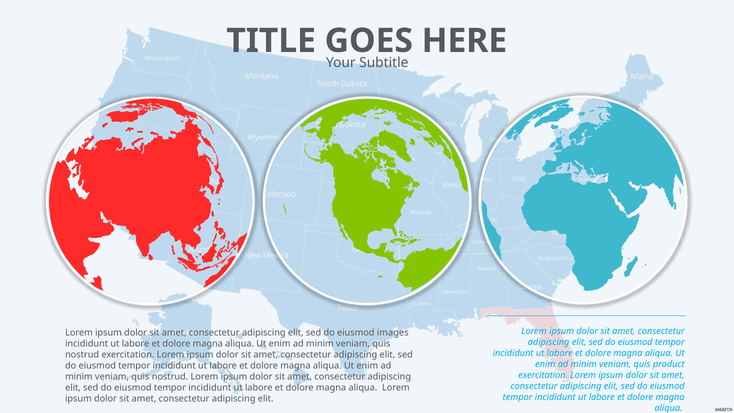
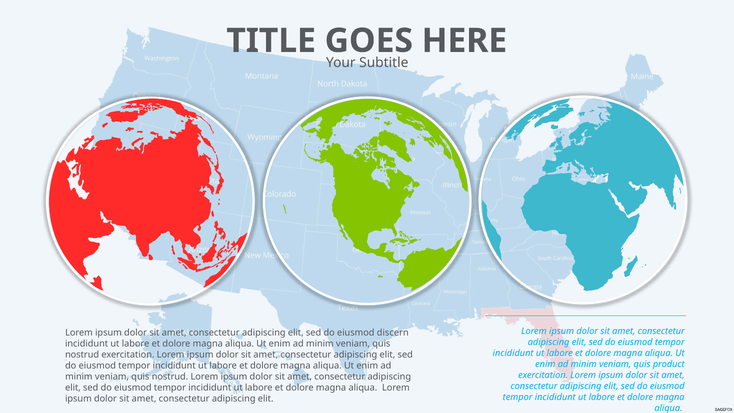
images: images -> discern (393, 333)
